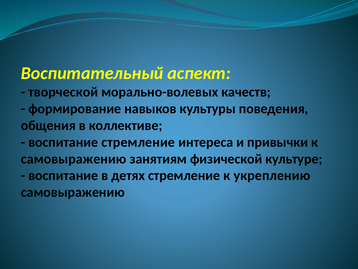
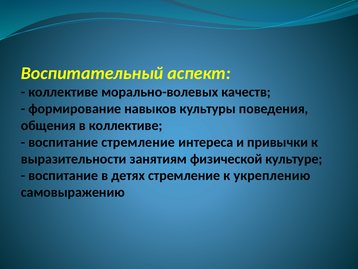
творческой: творческой -> коллективе (63, 92)
самовыражению: самовыражению -> выразительности (74, 159)
